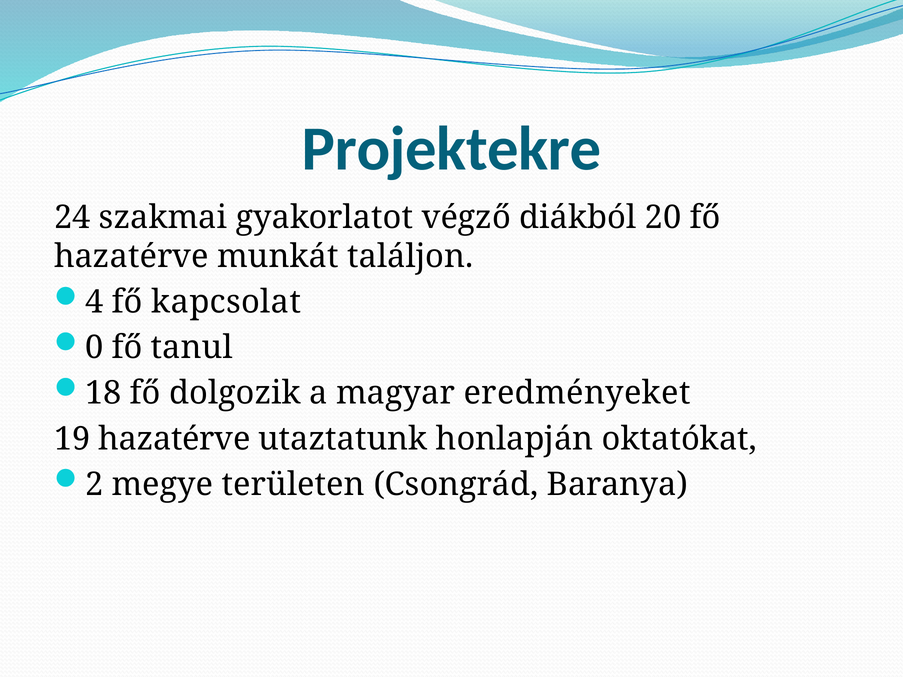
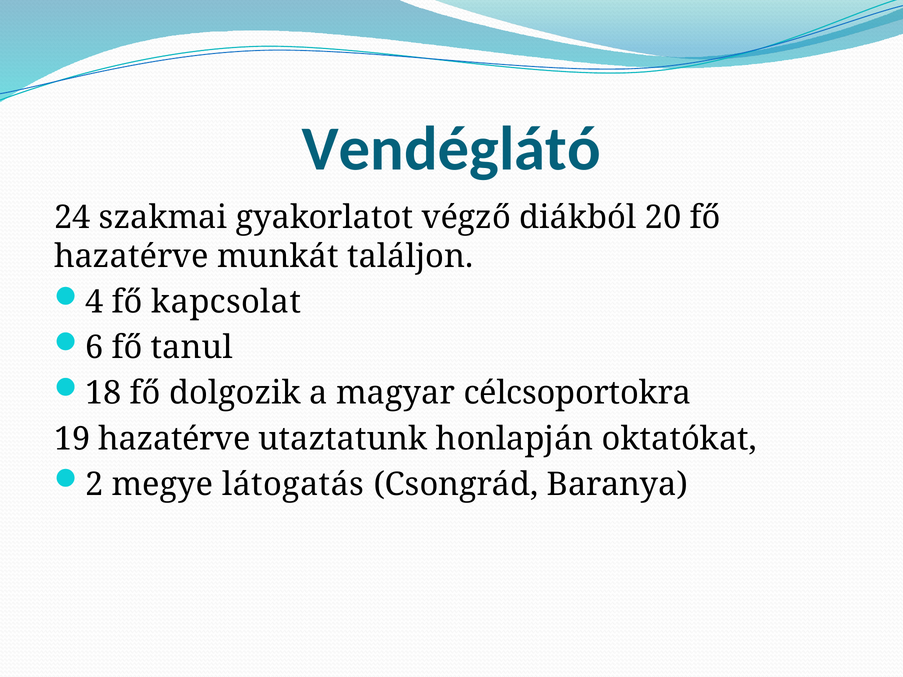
Projektekre: Projektekre -> Vendéglátó (451, 149)
0: 0 -> 6 (94, 348)
eredményeket: eredményeket -> célcsoportokra (577, 393)
területen: területen -> látogatás (293, 485)
